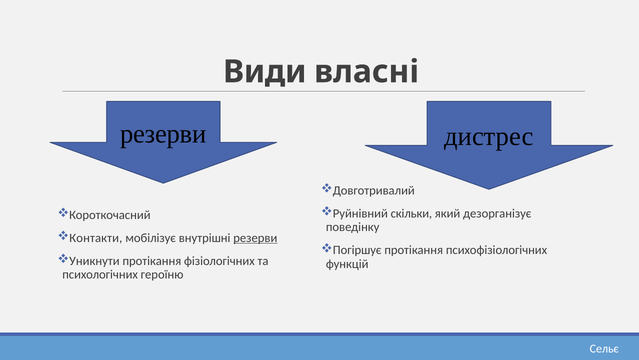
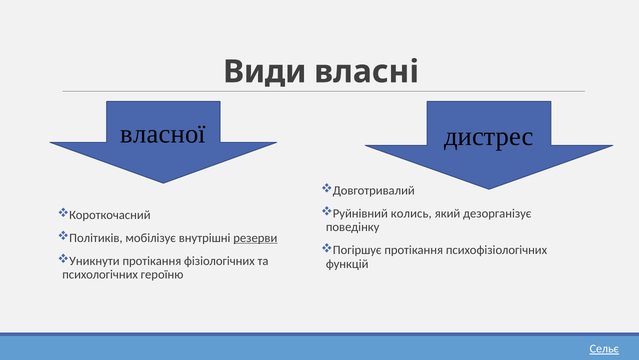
резерви: резерви -> власної (163, 134)
скільки: скільки -> колись (411, 213)
Контакти: Контакти -> Політиків (96, 237)
Сельє underline: none -> present (604, 348)
